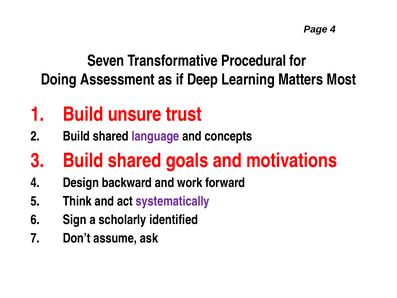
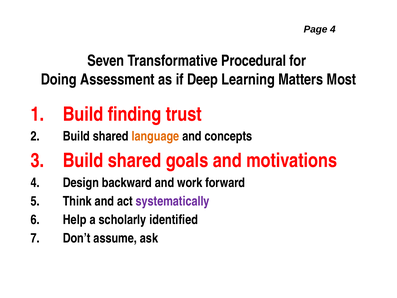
unsure: unsure -> finding (135, 114)
language colour: purple -> orange (155, 136)
Sign: Sign -> Help (75, 220)
